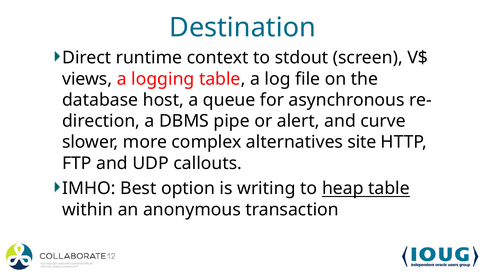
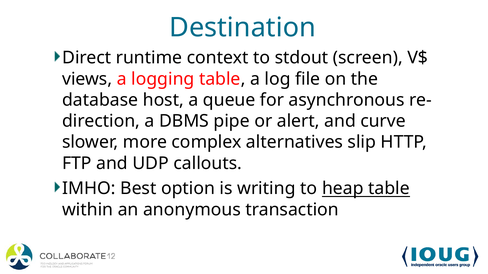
site: site -> slip (362, 142)
